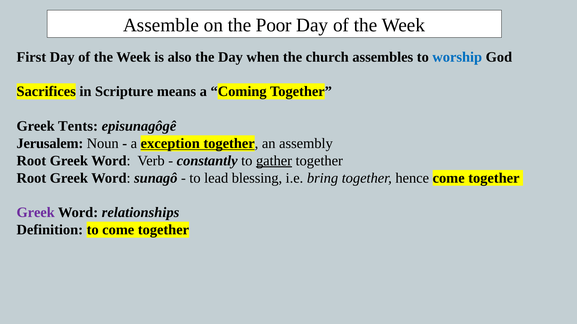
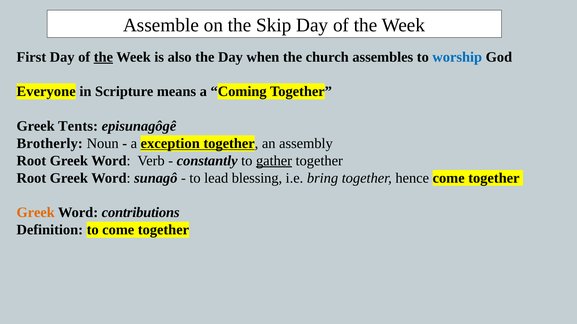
Poor: Poor -> Skip (274, 25)
the underline: none -> present (103, 57)
Sacrifices: Sacrifices -> Everyone (46, 92)
Jerusalem: Jerusalem -> Brotherly (50, 144)
Greek colour: purple -> orange (36, 213)
relationships: relationships -> contributions (141, 213)
